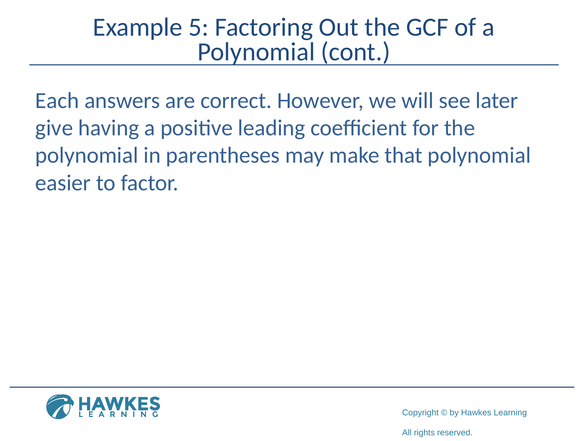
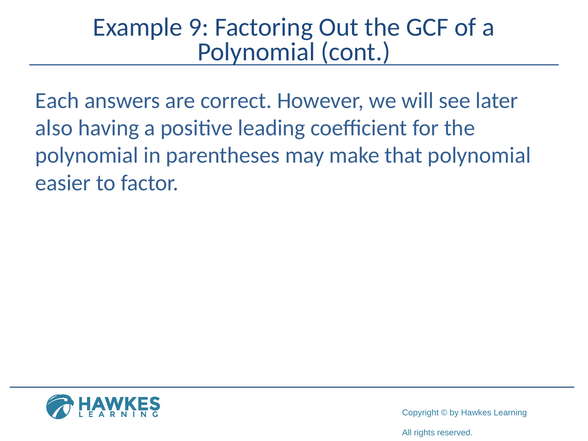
5: 5 -> 9 (199, 27)
give: give -> also (54, 128)
